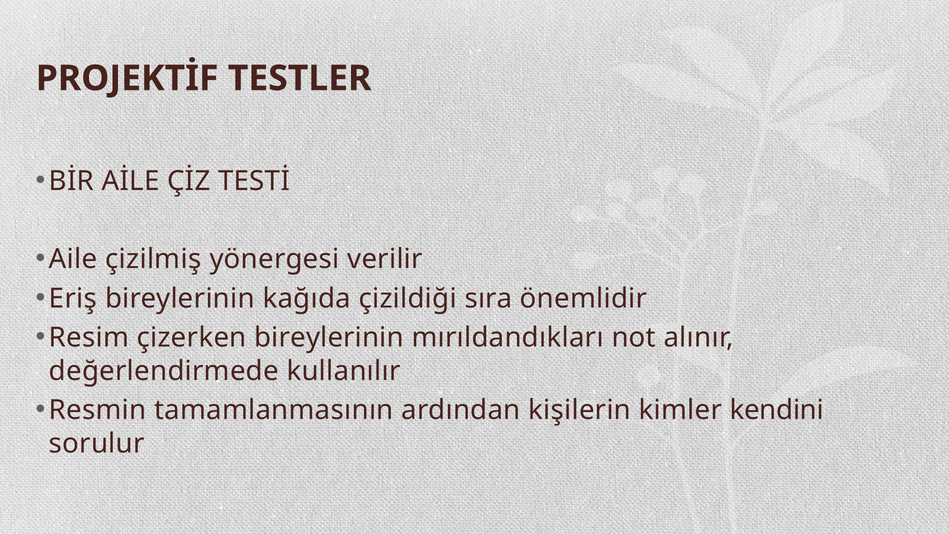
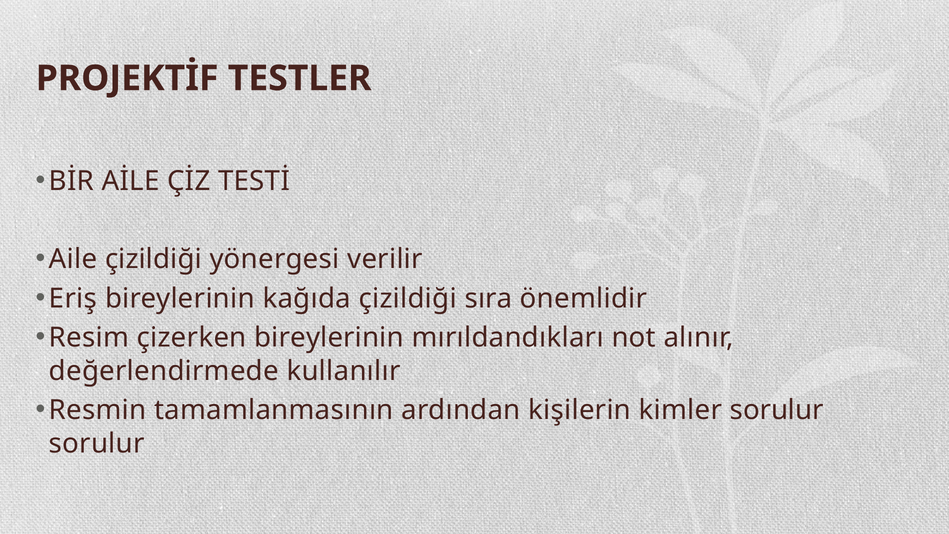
Aile çizilmiş: çizilmiş -> çizildiği (153, 259)
kimler kendini: kendini -> sorulur (777, 410)
